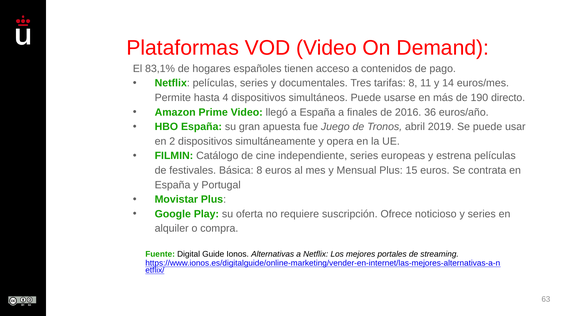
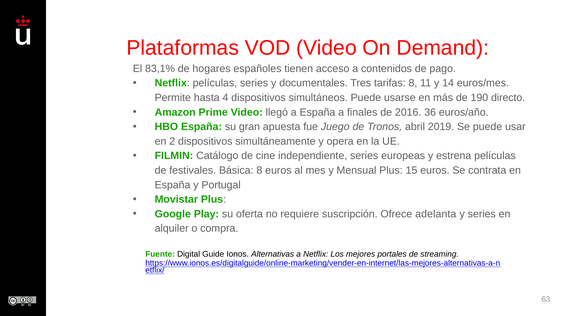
noticioso: noticioso -> adelanta (436, 214)
